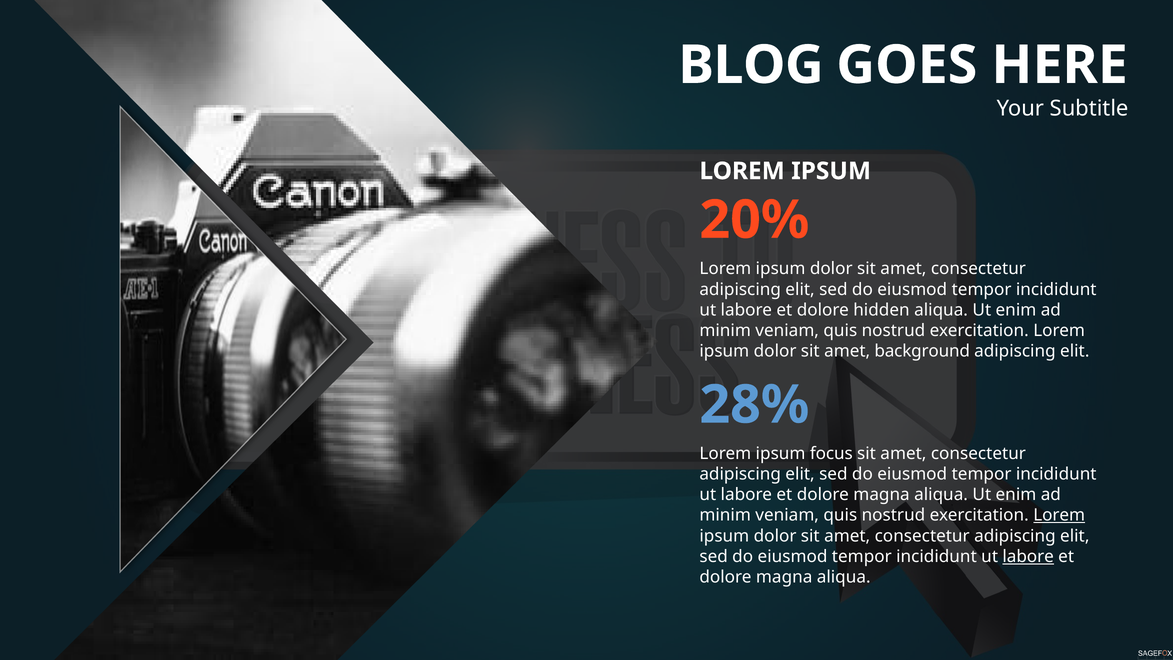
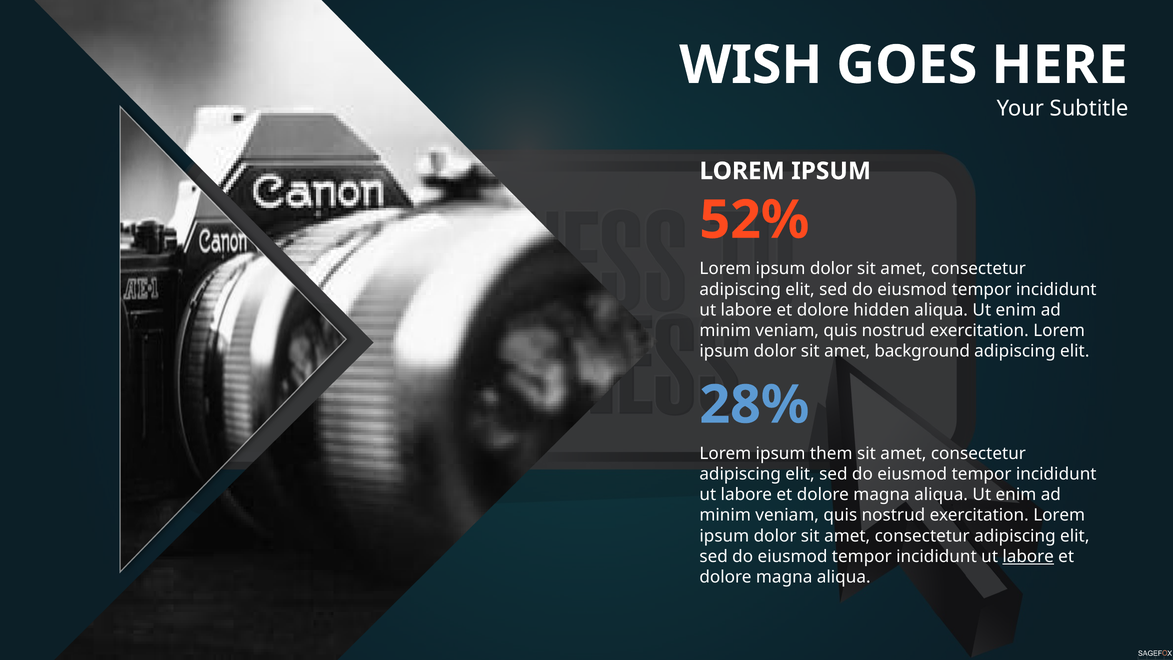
BLOG: BLOG -> WISH (751, 65)
20%: 20% -> 52% (754, 220)
focus: focus -> them (831, 454)
Lorem underline: present -> none (1059, 515)
